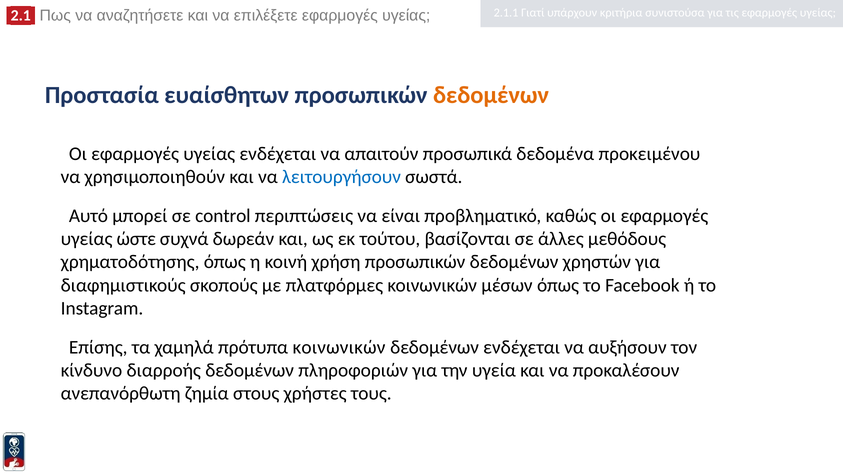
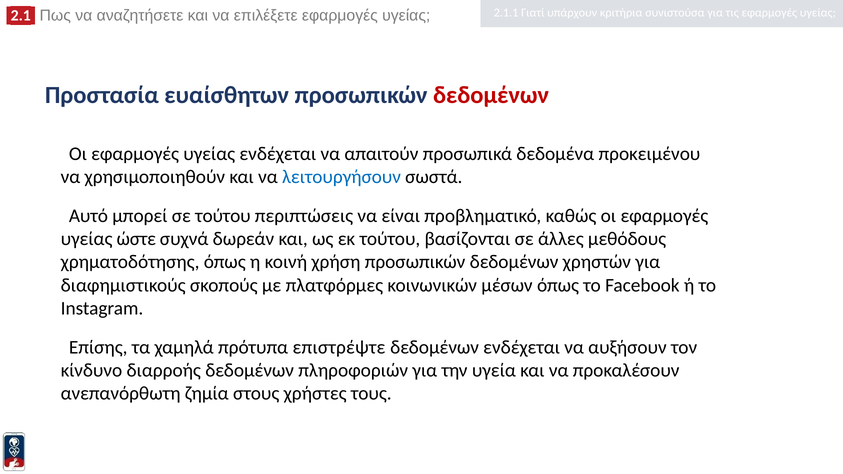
δεδομένων colour: orange -> red (491, 95)
σε control: control -> τούτου (223, 216)
πρότυπα κοινωνικών: κοινωνικών -> επιστρέψτε (339, 347)
